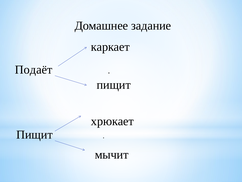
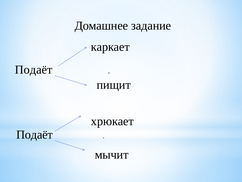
Пищит: Пищит -> Подаёт (35, 134)
